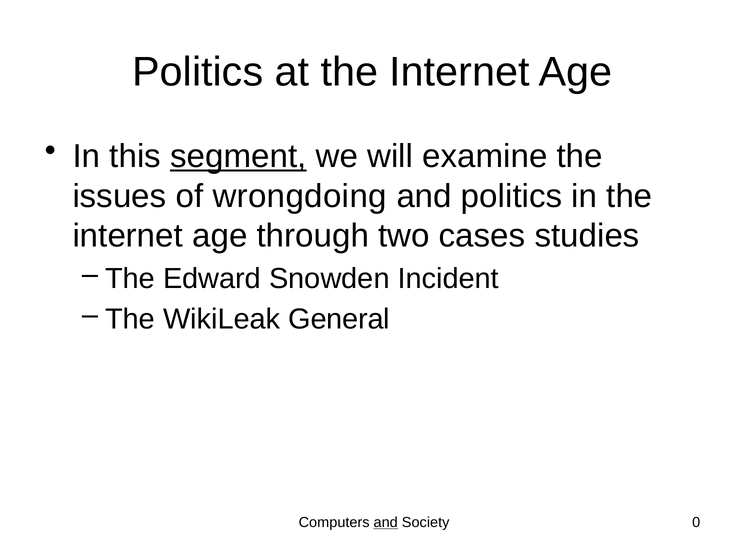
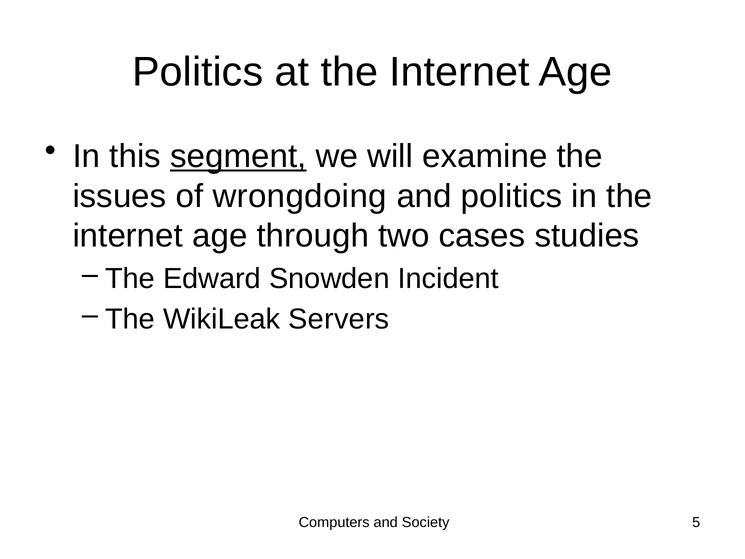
General: General -> Servers (339, 319)
and underline: present -> none (386, 522)
0: 0 -> 5 (696, 522)
